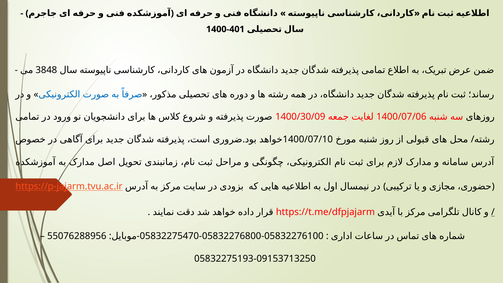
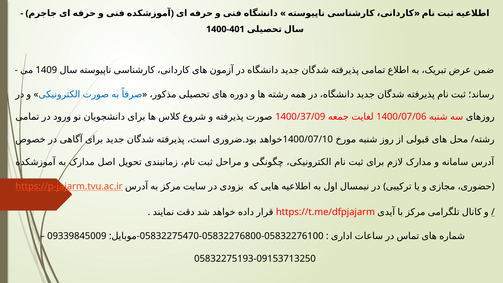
3848: 3848 -> 1409 (46, 70)
1400/30/09: 1400/30/09 -> 1400/37/09 (300, 117)
55076288956: 55076288956 -> 09339845009 (77, 236)
